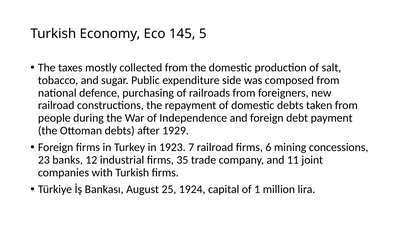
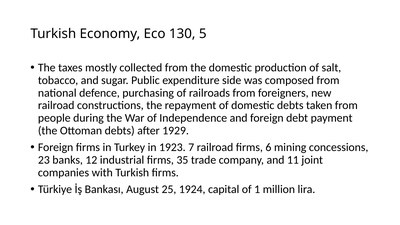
145: 145 -> 130 (182, 34)
